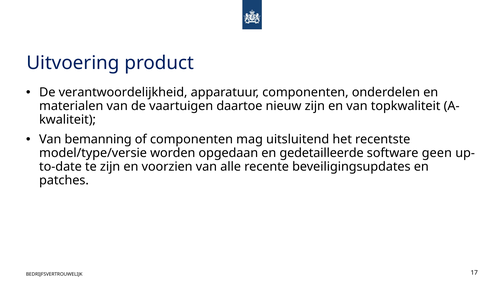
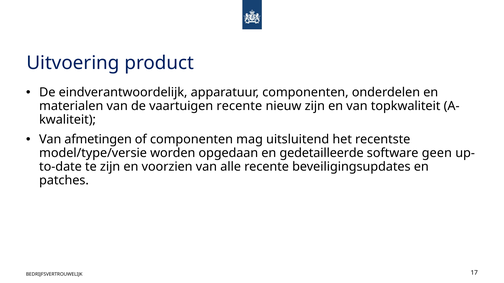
verantwoordelijkheid: verantwoordelijkheid -> eindverantwoordelijk (123, 93)
vaartuigen daartoe: daartoe -> recente (239, 106)
bemanning: bemanning -> afmetingen (98, 140)
